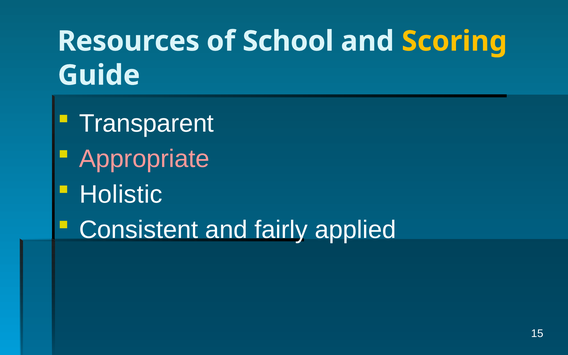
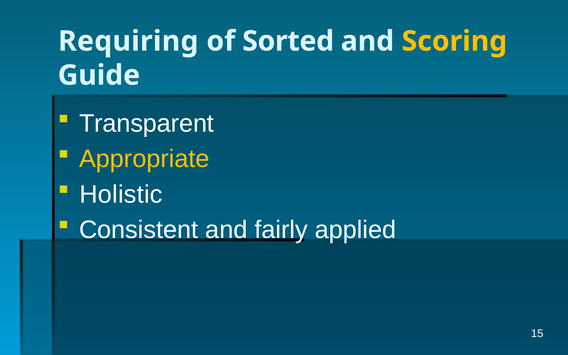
Resources: Resources -> Requiring (128, 41)
School: School -> Sorted (288, 41)
Appropriate colour: pink -> yellow (144, 159)
